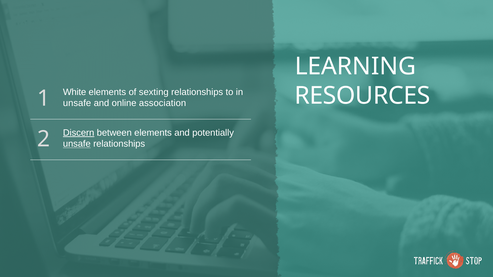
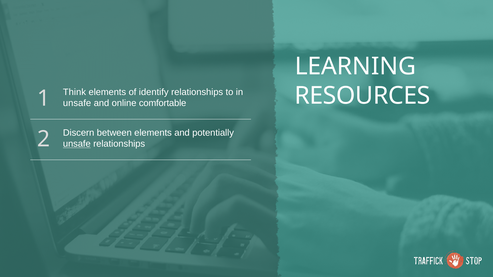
White: White -> Think (74, 92)
sexting: sexting -> identify (154, 92)
association: association -> comfortable (163, 103)
Discern underline: present -> none (79, 133)
